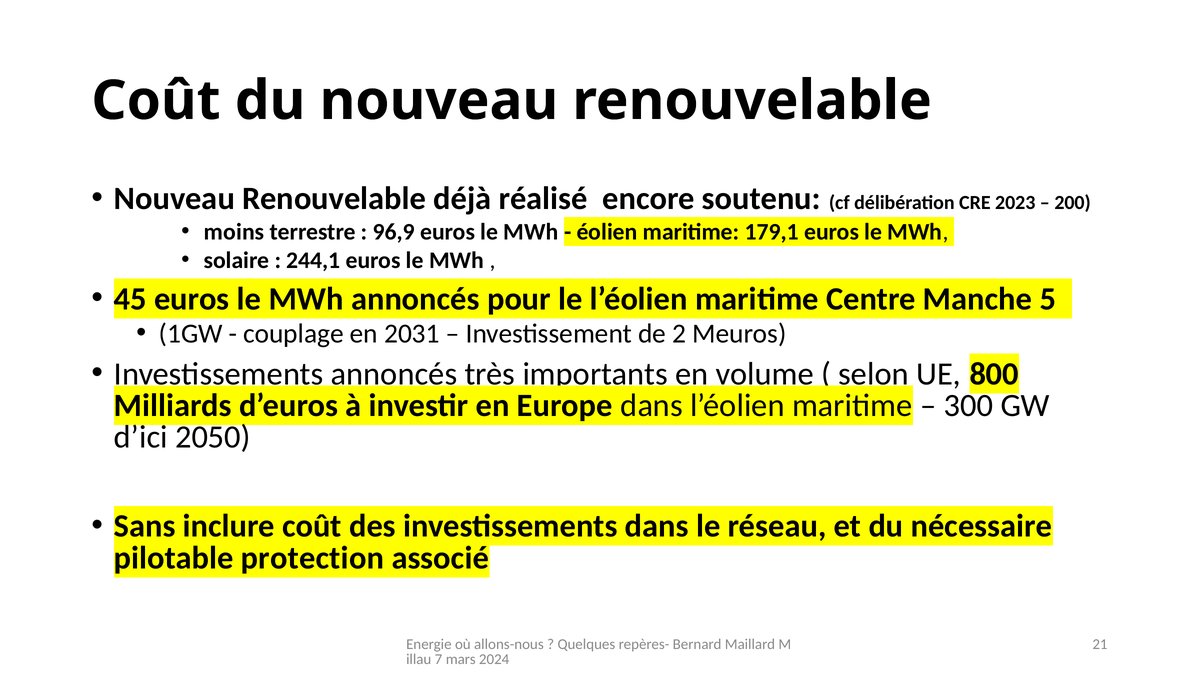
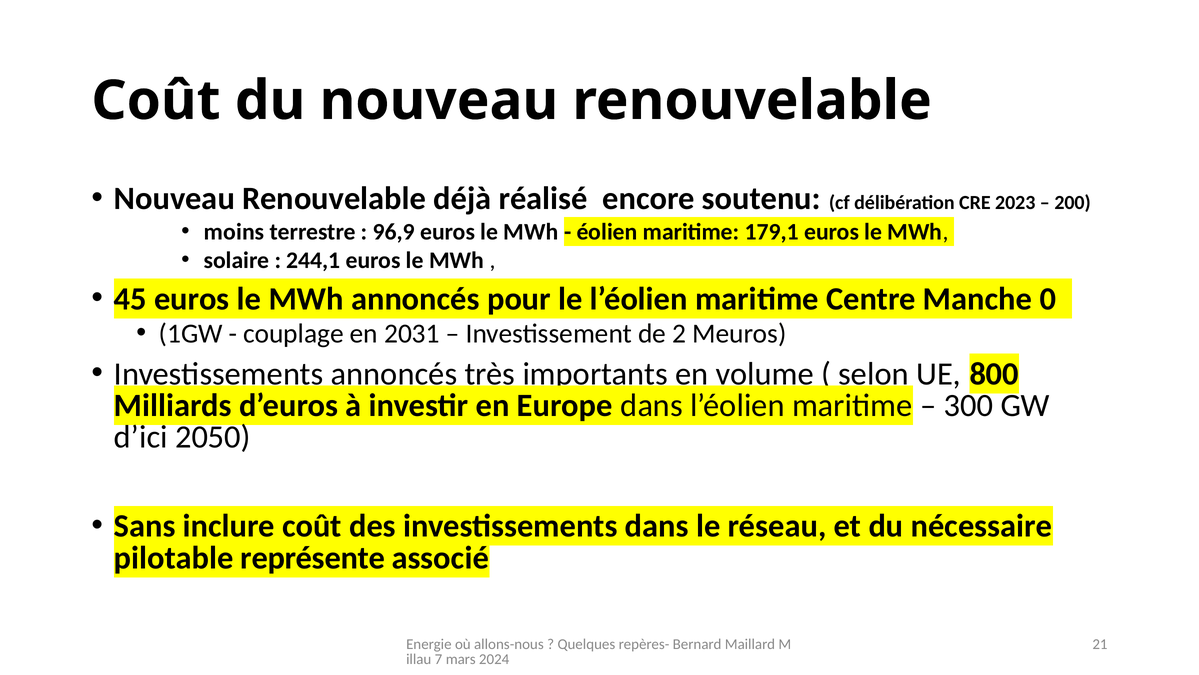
5: 5 -> 0 (1048, 299)
protection: protection -> représente (313, 557)
